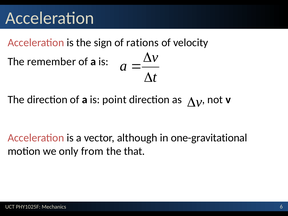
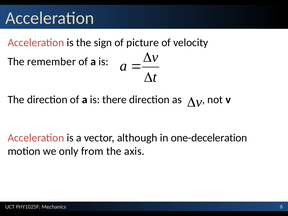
rations: rations -> picture (143, 43)
point: point -> there (115, 100)
one-gravitational: one-gravitational -> one-deceleration (209, 138)
that: that -> axis (134, 151)
